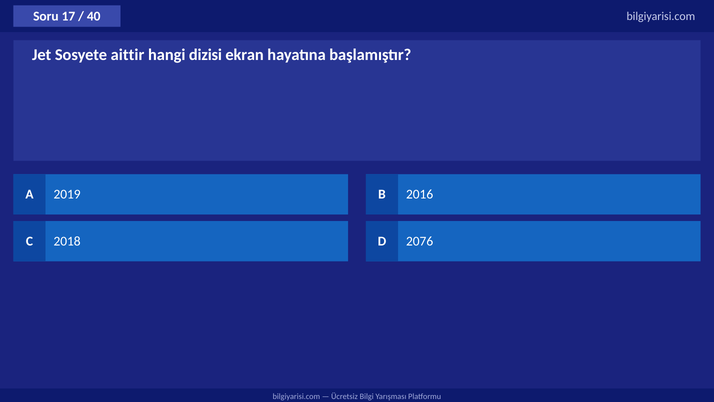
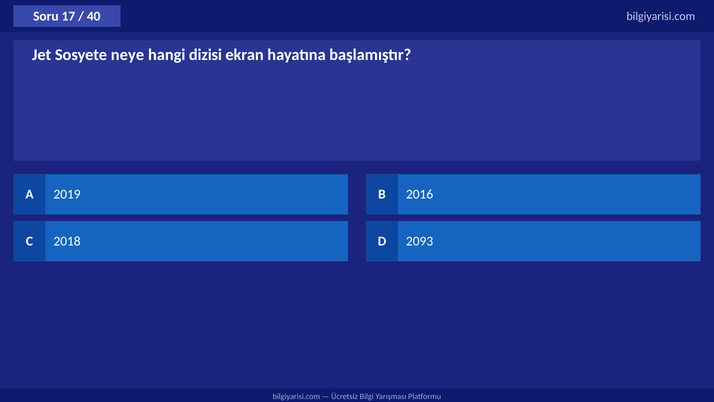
aittir: aittir -> neye (127, 55)
2076: 2076 -> 2093 (420, 241)
